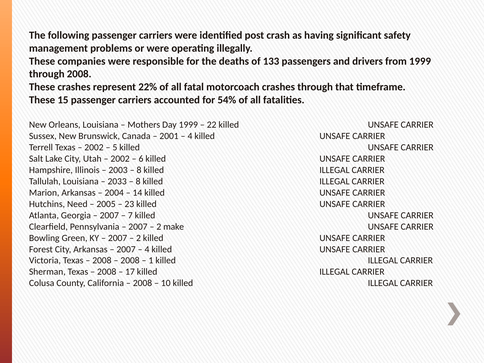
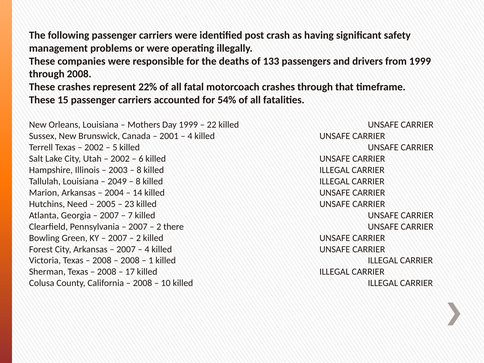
2033: 2033 -> 2049 (117, 181)
make: make -> there (174, 227)
